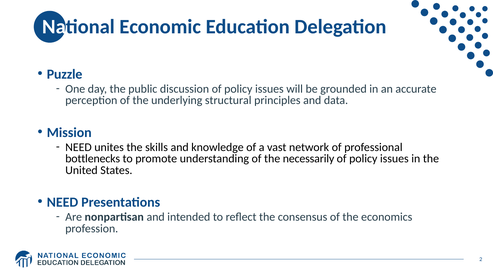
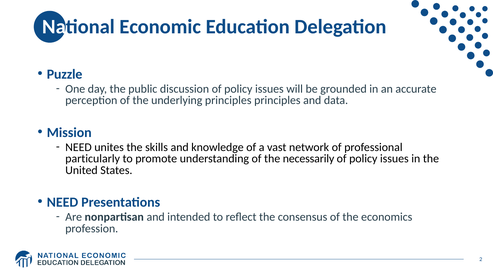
underlying structural: structural -> principles (228, 101)
bottlenecks: bottlenecks -> particularly (93, 159)
